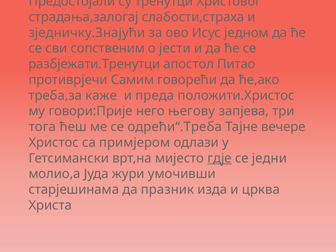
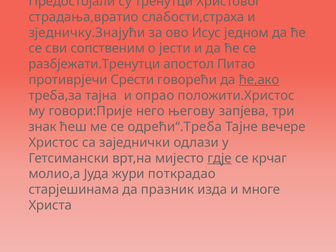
страдања,залогај: страдања,залогај -> страдања,вратио (83, 17)
Самим: Самим -> Срести (132, 80)
ће,ако underline: none -> present (259, 80)
каже: каже -> тајна (101, 95)
преда: преда -> опрао (155, 95)
тога: тога -> знак (43, 127)
примјером: примјером -> заједнички (135, 143)
једни: једни -> крчаг (270, 158)
умочивши: умочивши -> поткрадао (182, 174)
црква: црква -> многе (261, 190)
